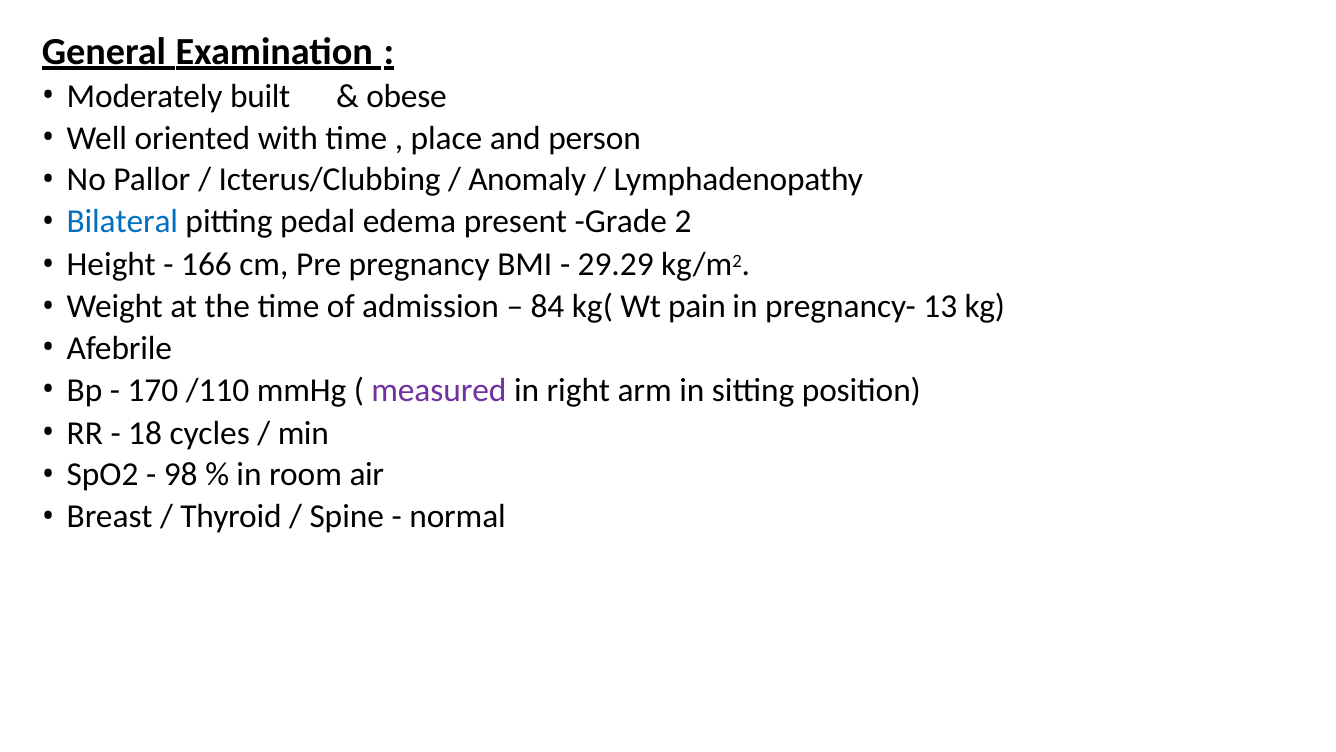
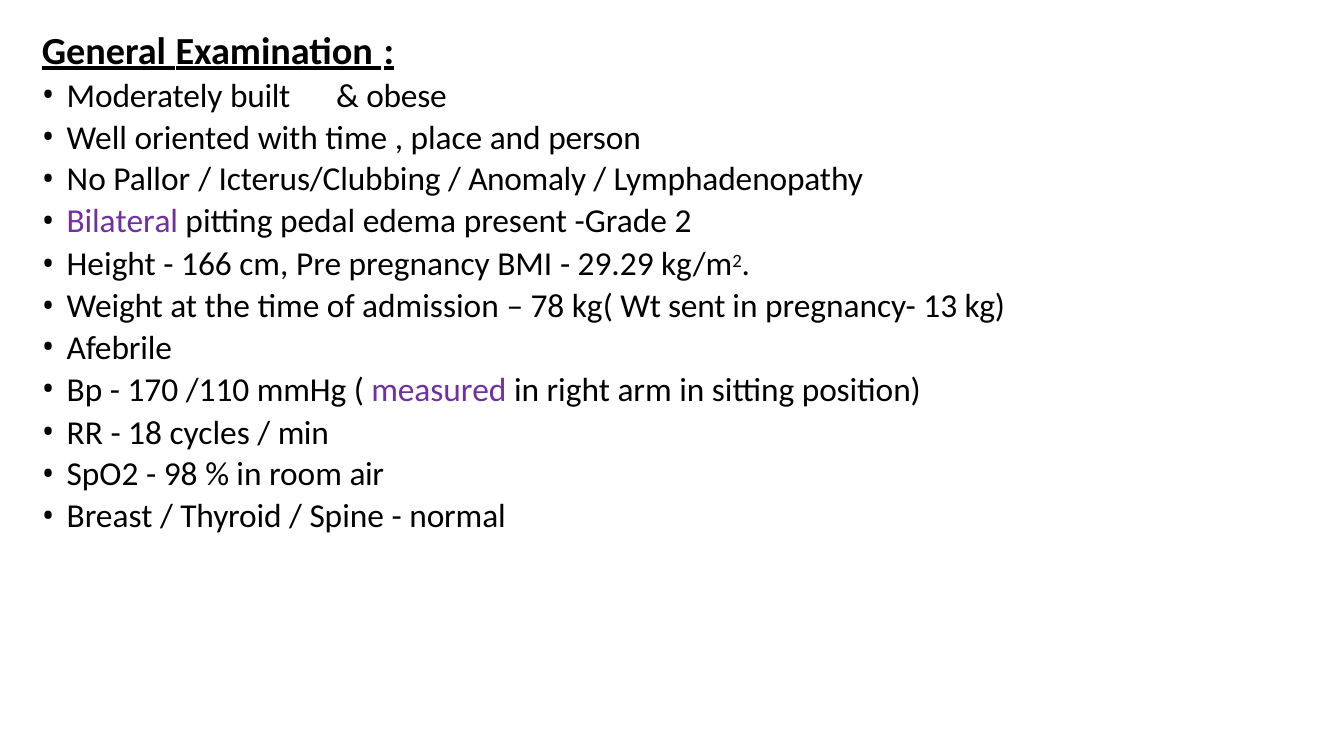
Bilateral colour: blue -> purple (122, 222)
84: 84 -> 78 (547, 306)
pain: pain -> sent (697, 306)
